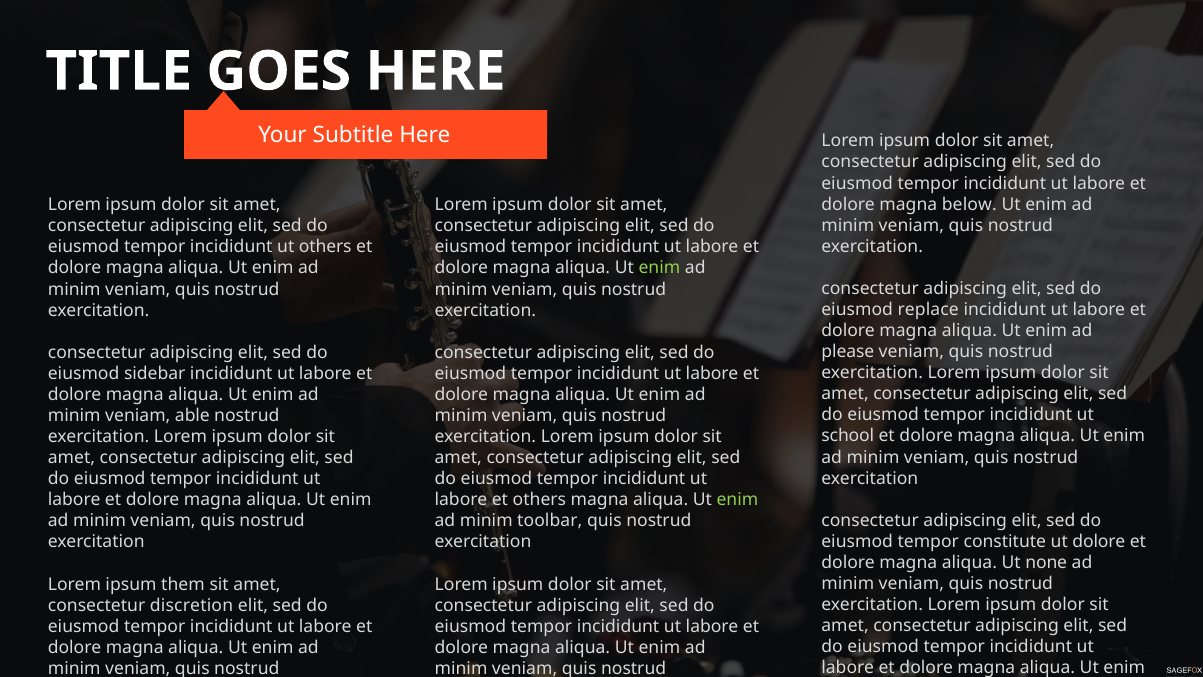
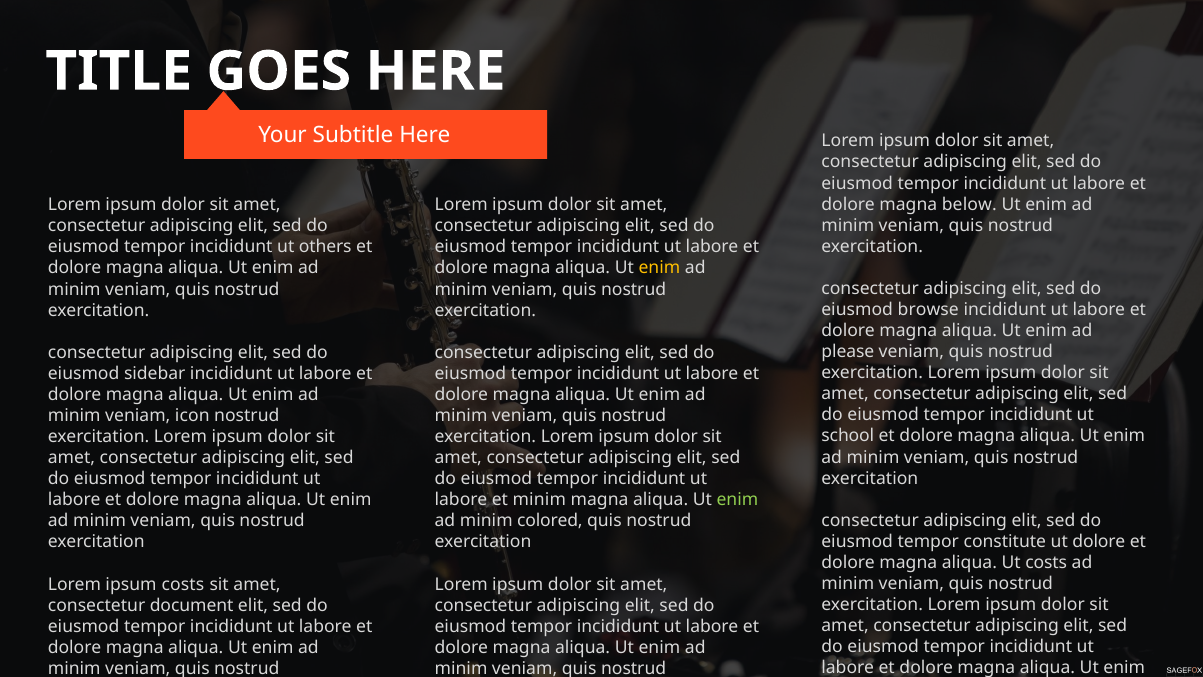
enim colour: light green -> yellow (659, 268)
replace: replace -> browse (928, 310)
able: able -> icon (192, 415)
et others: others -> minim (539, 500)
toolbar: toolbar -> colored (550, 521)
Ut none: none -> costs (1046, 562)
ipsum them: them -> costs (183, 584)
discretion: discretion -> document (192, 605)
